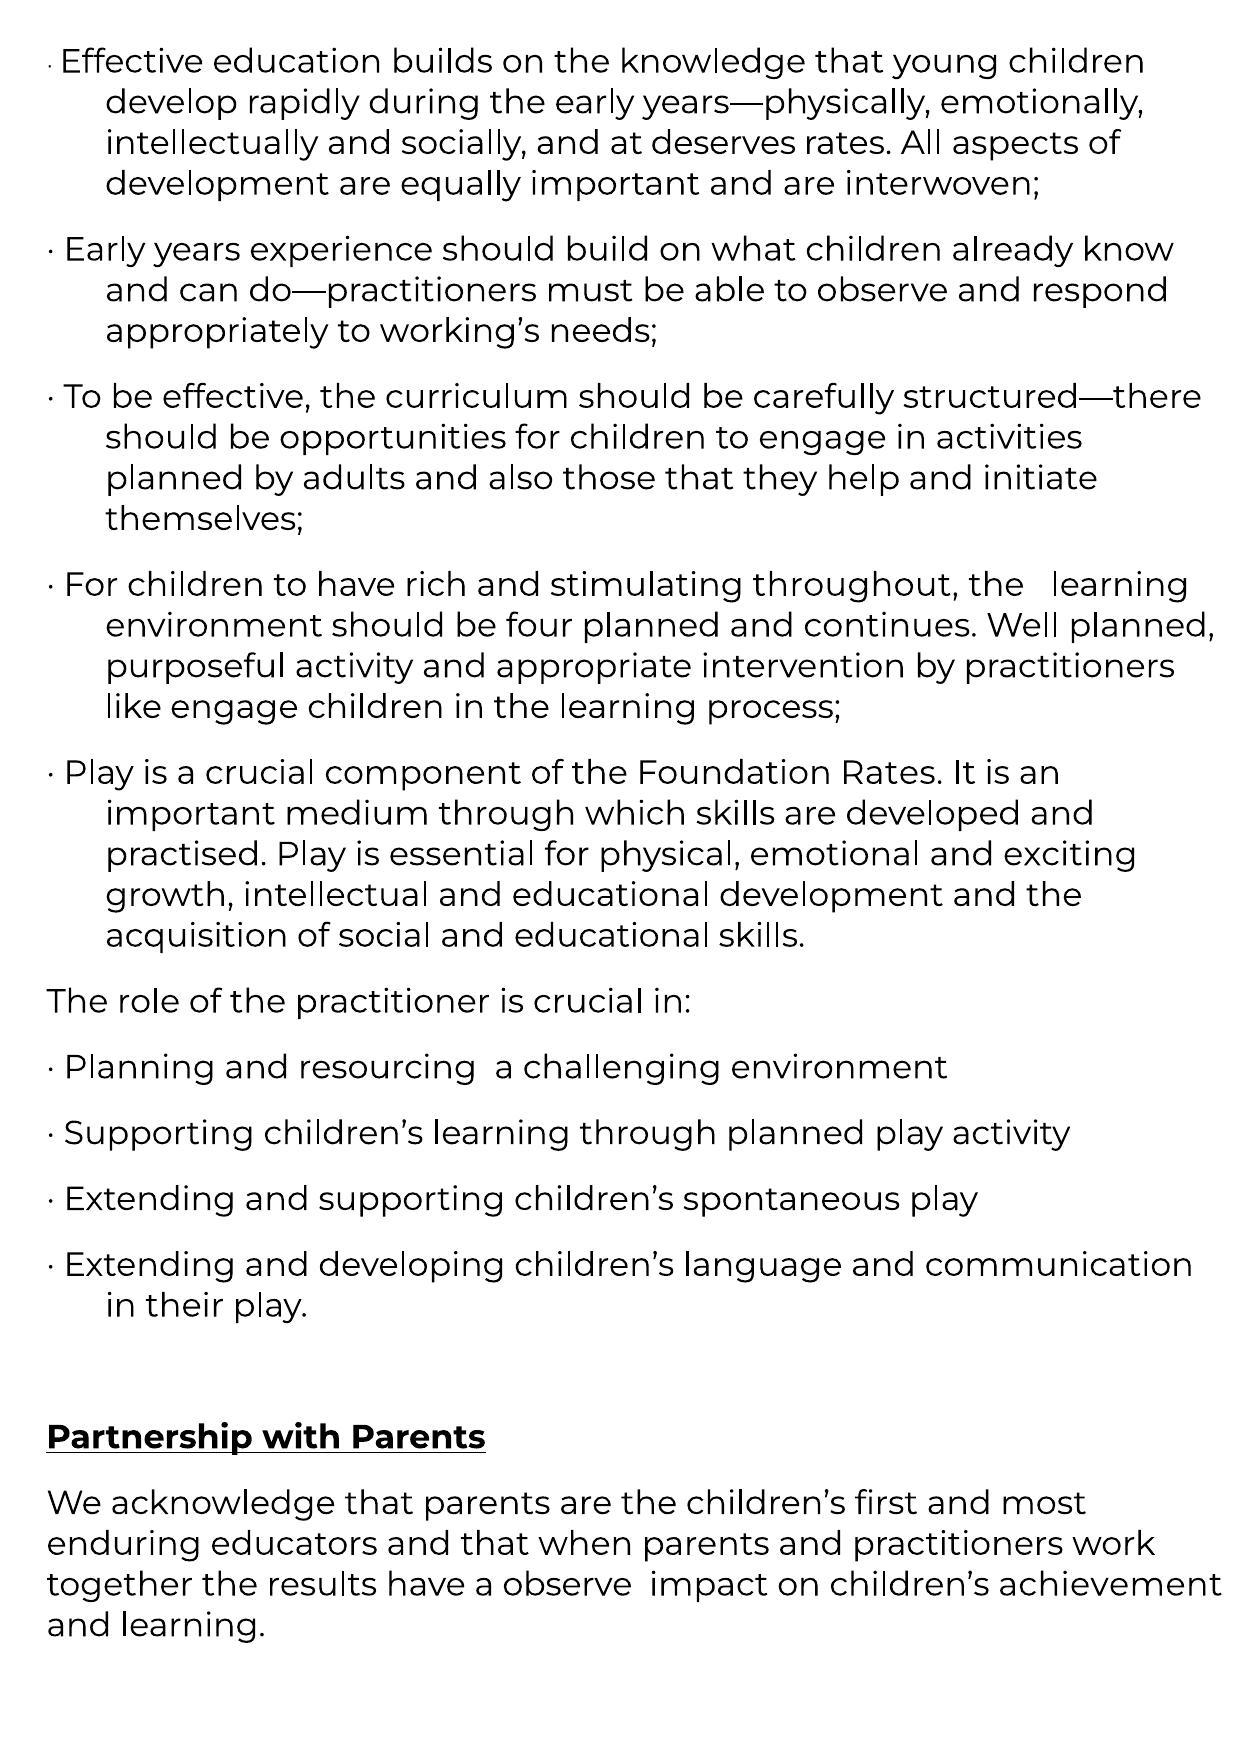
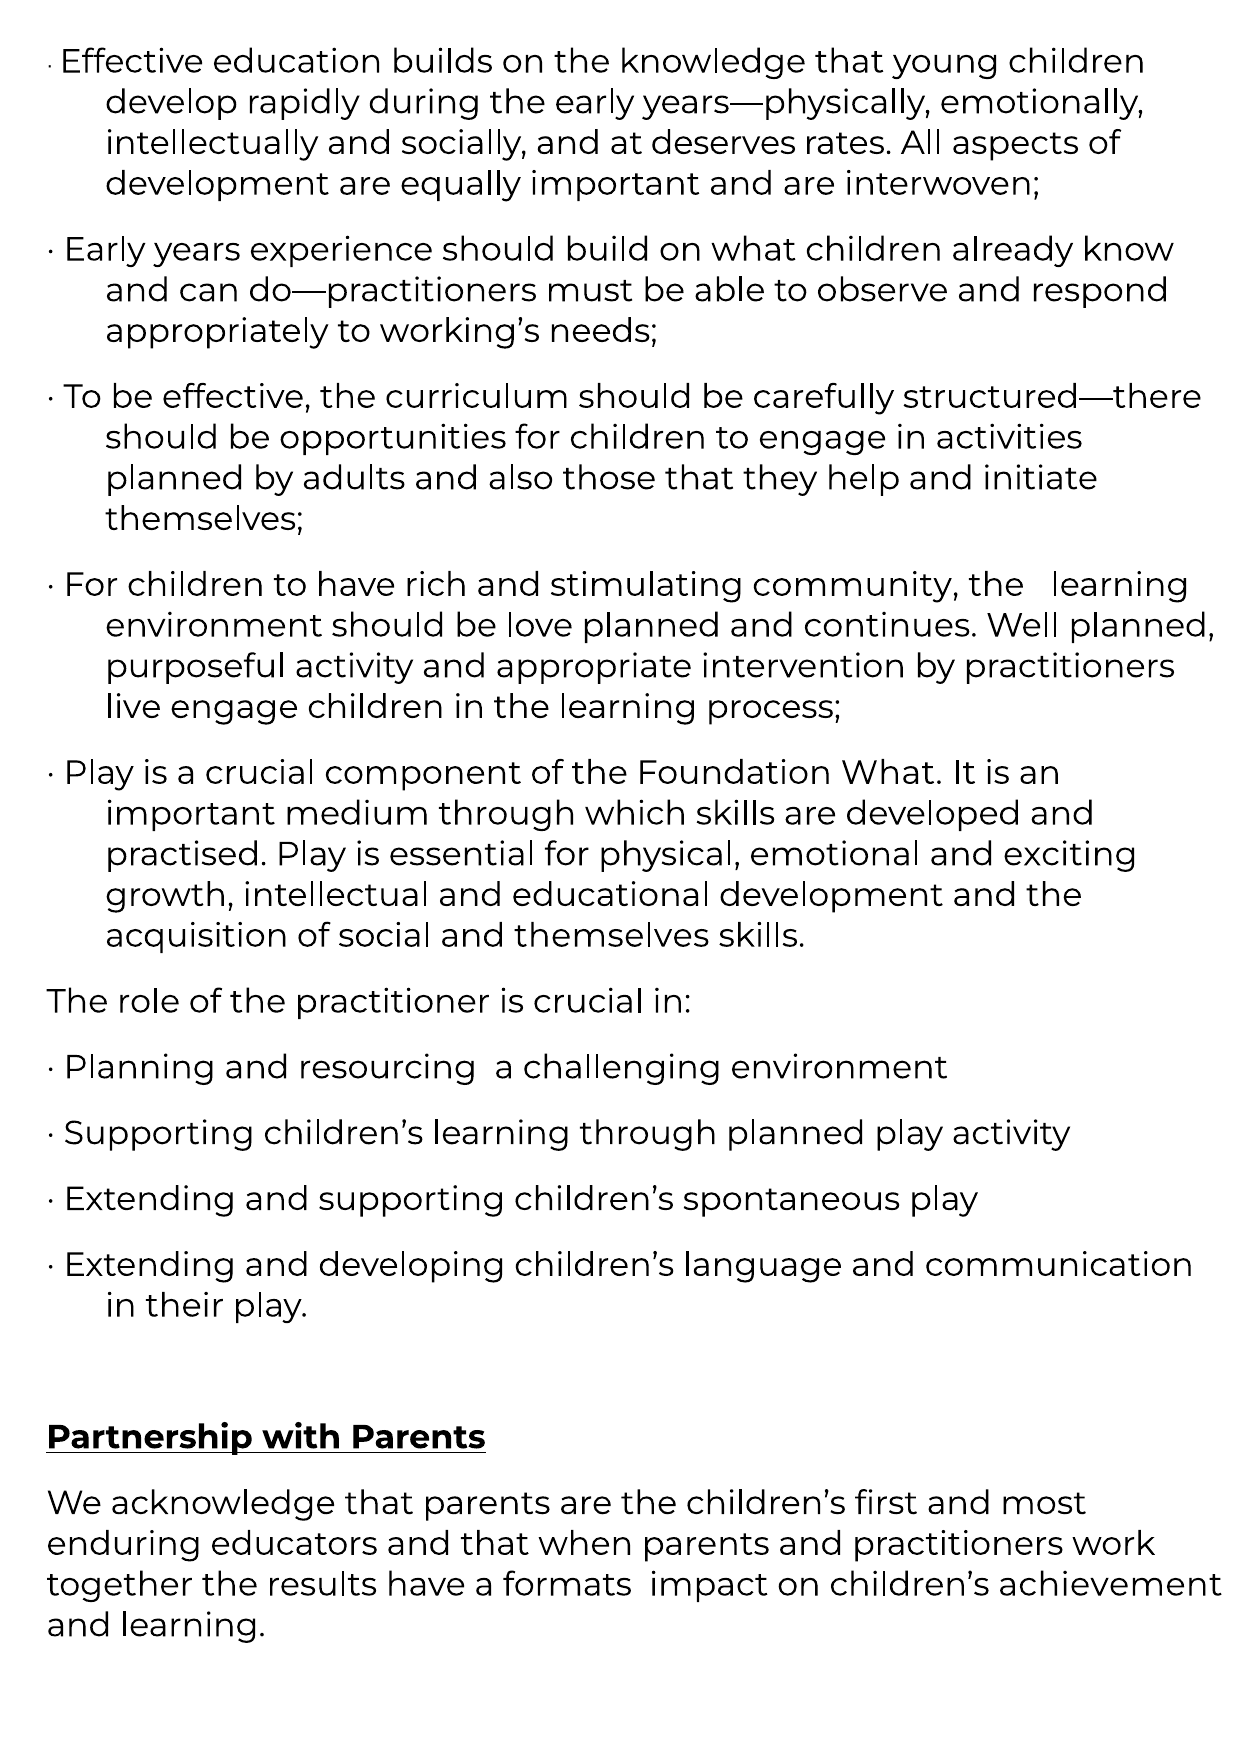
throughout: throughout -> community (856, 585)
four: four -> love (539, 626)
like: like -> live (133, 707)
Foundation Rates: Rates -> What (892, 773)
social and educational: educational -> themselves (612, 936)
a observe: observe -> formats (567, 1585)
